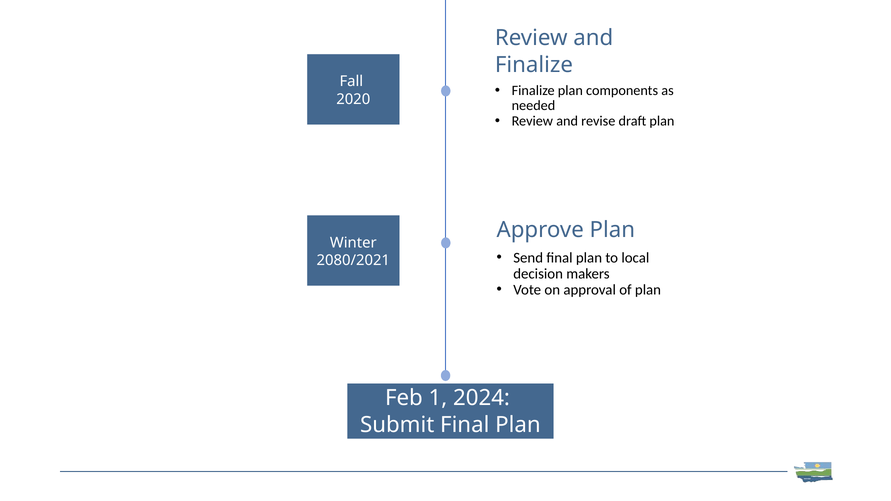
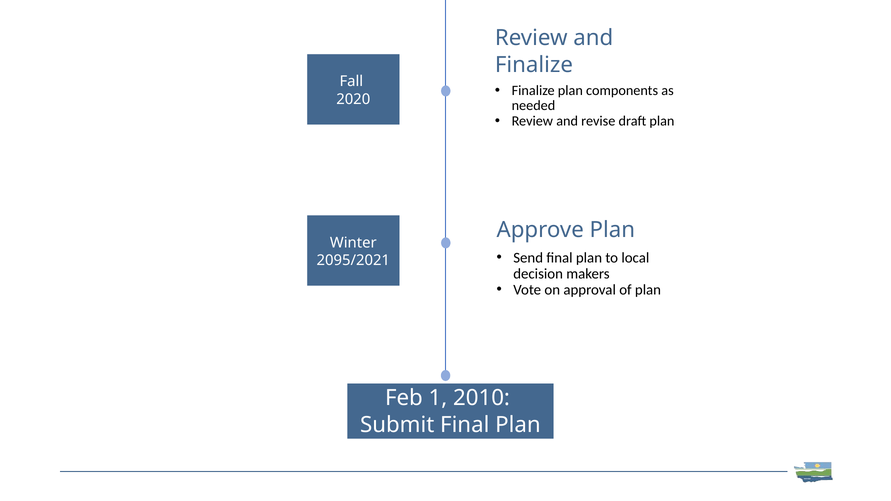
2080/2021: 2080/2021 -> 2095/2021 (353, 261)
2024: 2024 -> 2010 (482, 398)
